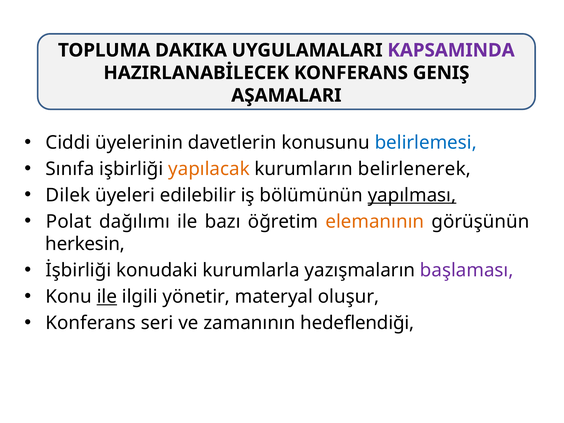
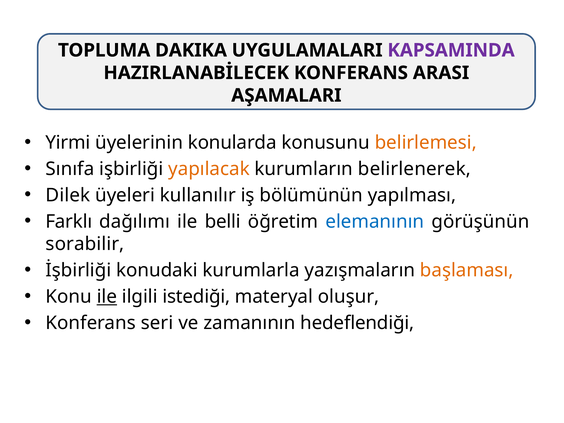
GENIŞ: GENIŞ -> ARASI (441, 73)
Ciddi: Ciddi -> Yirmi (68, 143)
davetlerin: davetlerin -> konularda (232, 143)
belirlemesi colour: blue -> orange (426, 143)
edilebilir: edilebilir -> kullanılır (198, 195)
yapılması underline: present -> none (412, 195)
Polat: Polat -> Farklı (69, 221)
bazı: bazı -> belli (223, 221)
elemanının colour: orange -> blue (375, 221)
herkesin: herkesin -> sorabilir (85, 244)
başlaması colour: purple -> orange (467, 270)
yönetir: yönetir -> istediği (196, 297)
